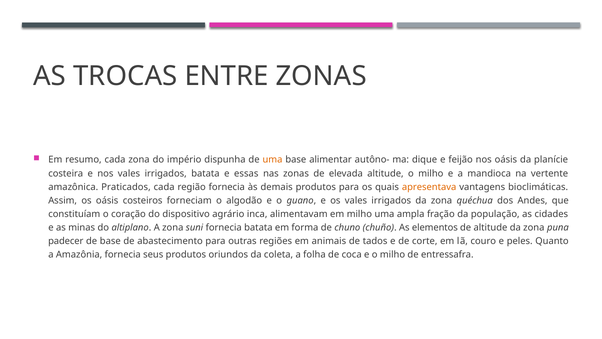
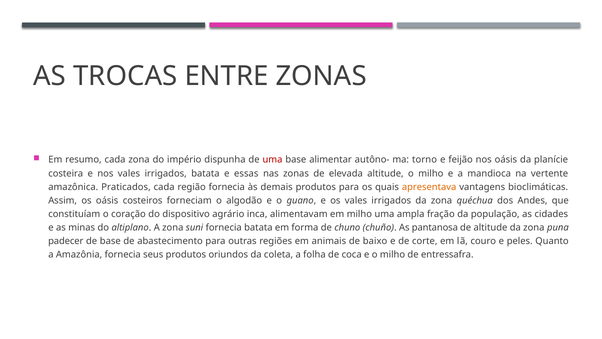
uma colour: orange -> red (272, 160)
dique: dique -> torno (425, 160)
elementos: elementos -> pantanosa (435, 227)
tados: tados -> baixo (375, 241)
